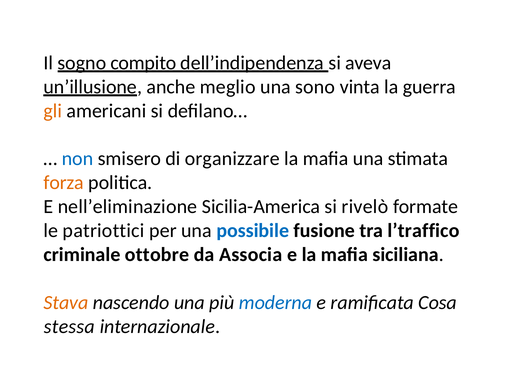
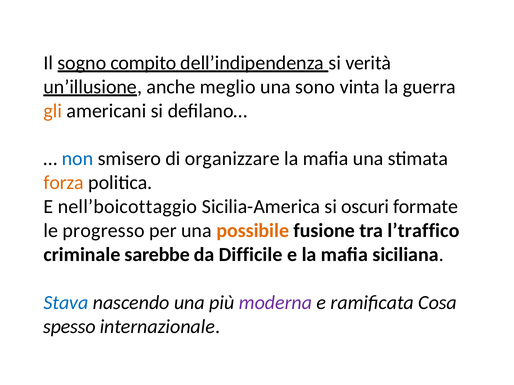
aveva: aveva -> verità (368, 63)
nell’eliminazione: nell’eliminazione -> nell’boicottaggio (127, 207)
rivelò: rivelò -> oscuri (365, 207)
patriottici: patriottici -> progresso (104, 231)
possibile colour: blue -> orange (253, 231)
ottobre: ottobre -> sarebbe (157, 255)
Associa: Associa -> Difficile (251, 255)
Stava colour: orange -> blue (66, 303)
moderna colour: blue -> purple (276, 303)
stessa: stessa -> spesso (69, 327)
